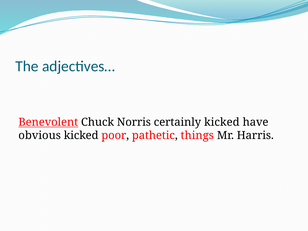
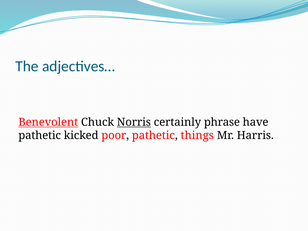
Norris underline: none -> present (134, 122)
certainly kicked: kicked -> phrase (222, 122)
obvious: obvious -> pathetic (40, 136)
